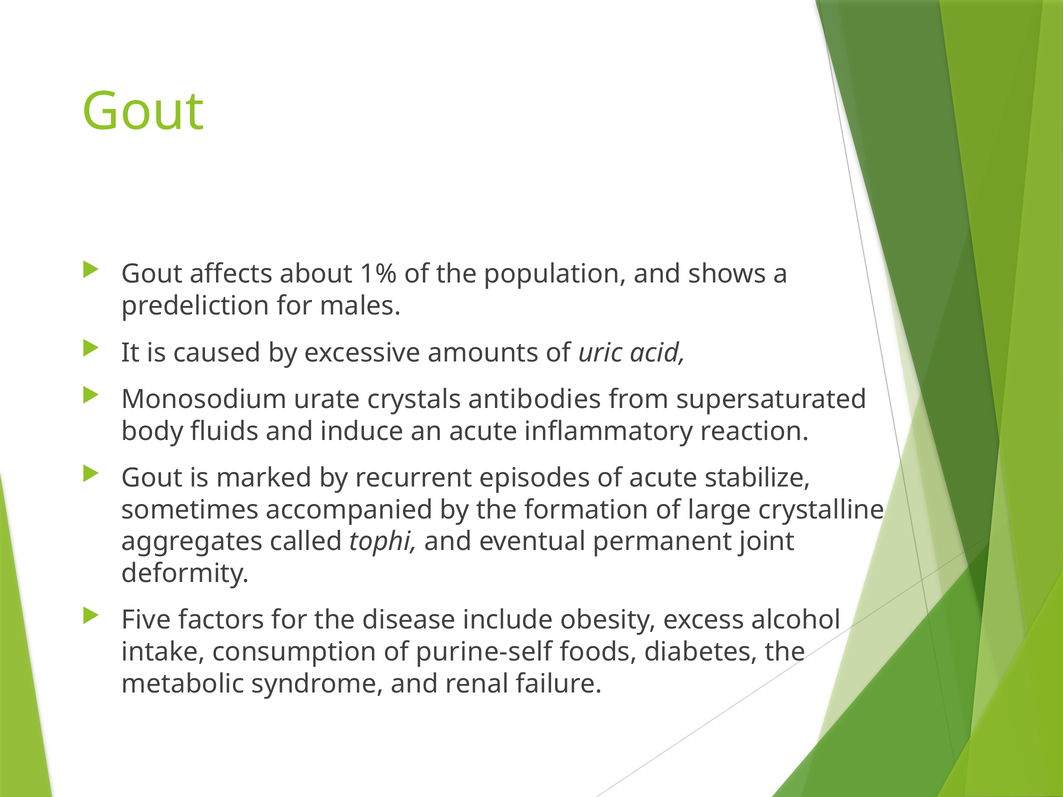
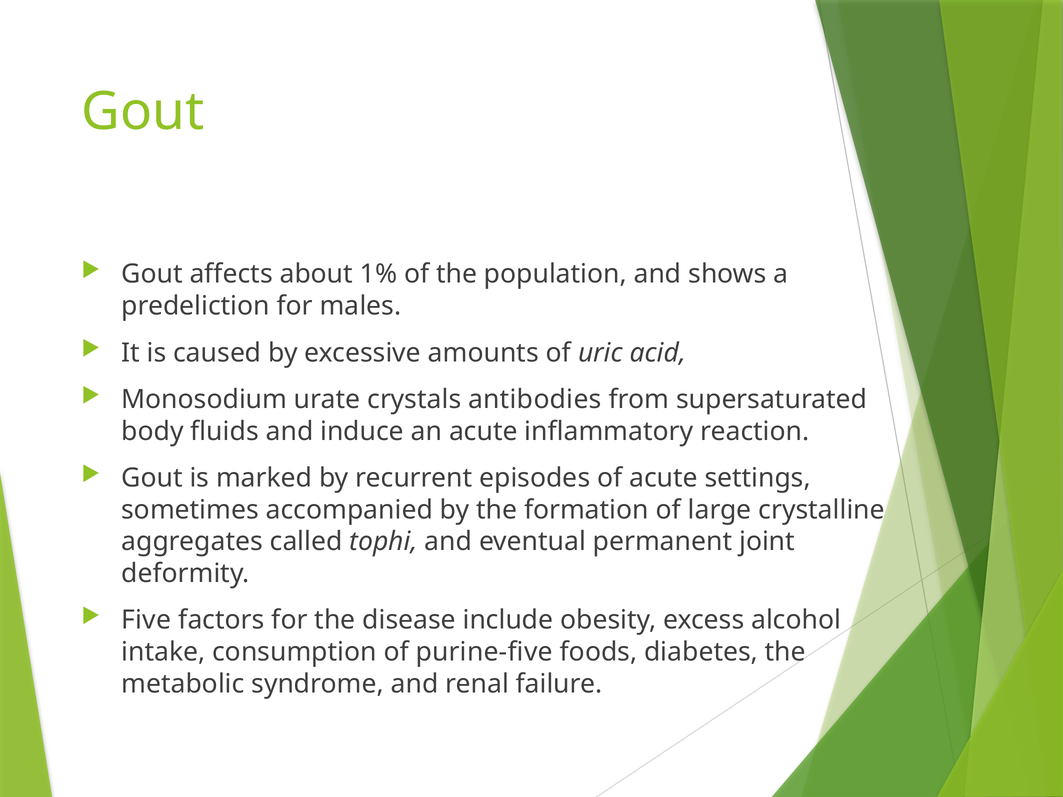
stabilize: stabilize -> settings (758, 478)
purine-self: purine-self -> purine-five (484, 652)
